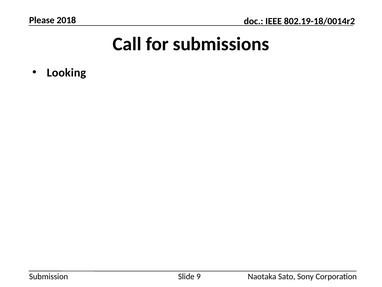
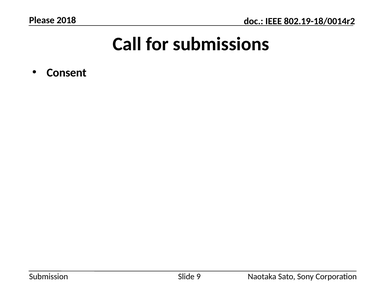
Looking: Looking -> Consent (67, 72)
